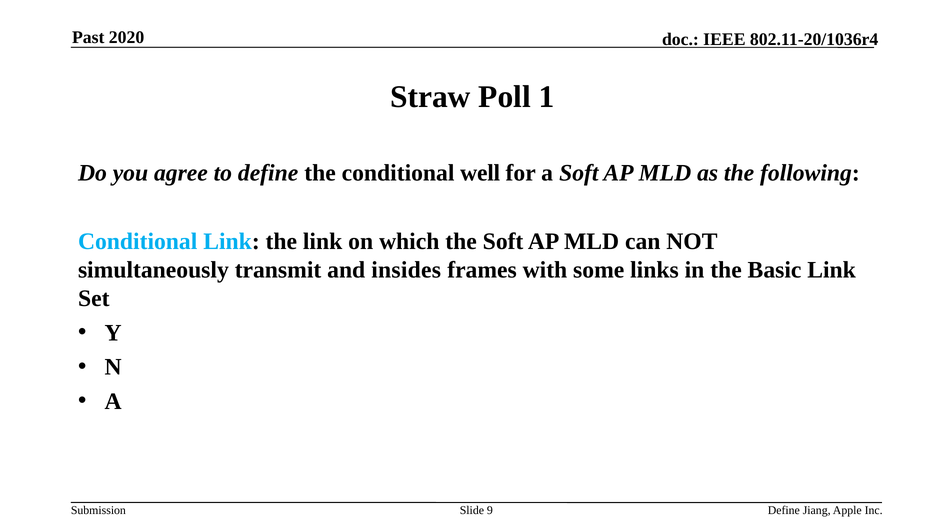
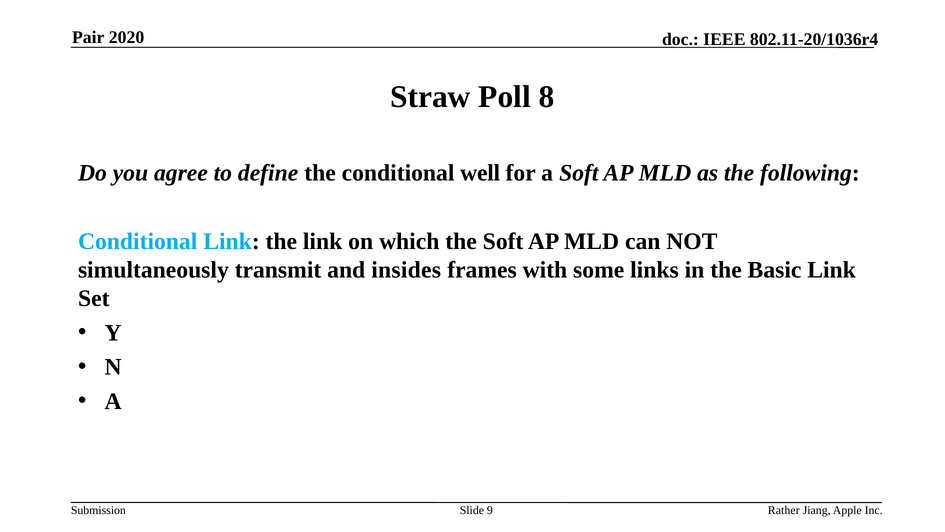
Past: Past -> Pair (88, 38)
1: 1 -> 8 (547, 97)
Define: Define -> Rather (784, 510)
